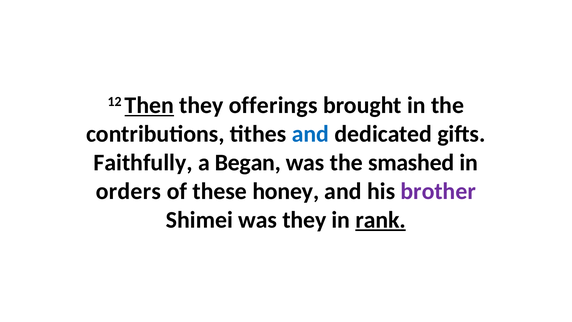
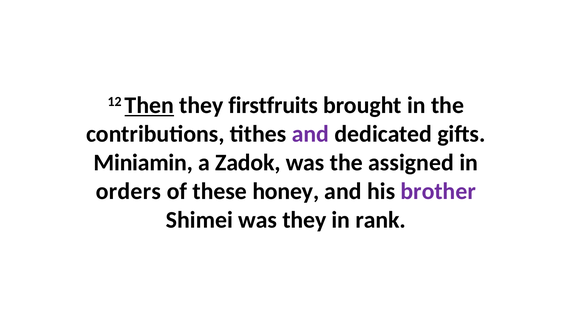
offerings: offerings -> firstfruits (273, 105)
and colour: blue -> purple (310, 134)
Faithfully: Faithfully -> Miniamin (143, 163)
Began: Began -> Zadok (248, 163)
smashed: smashed -> assigned (411, 163)
rank underline: present -> none (381, 220)
